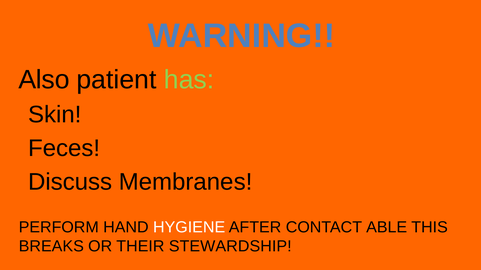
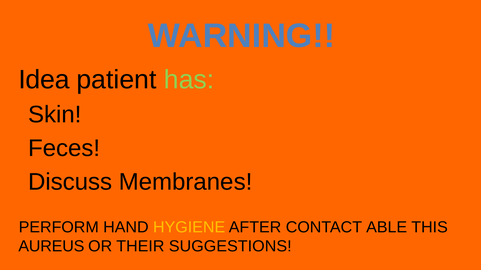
Also: Also -> Idea (44, 80)
HYGIENE colour: white -> yellow (189, 228)
BREAKS: BREAKS -> AUREUS (51, 247)
STEWARDSHIP: STEWARDSHIP -> SUGGESTIONS (230, 247)
